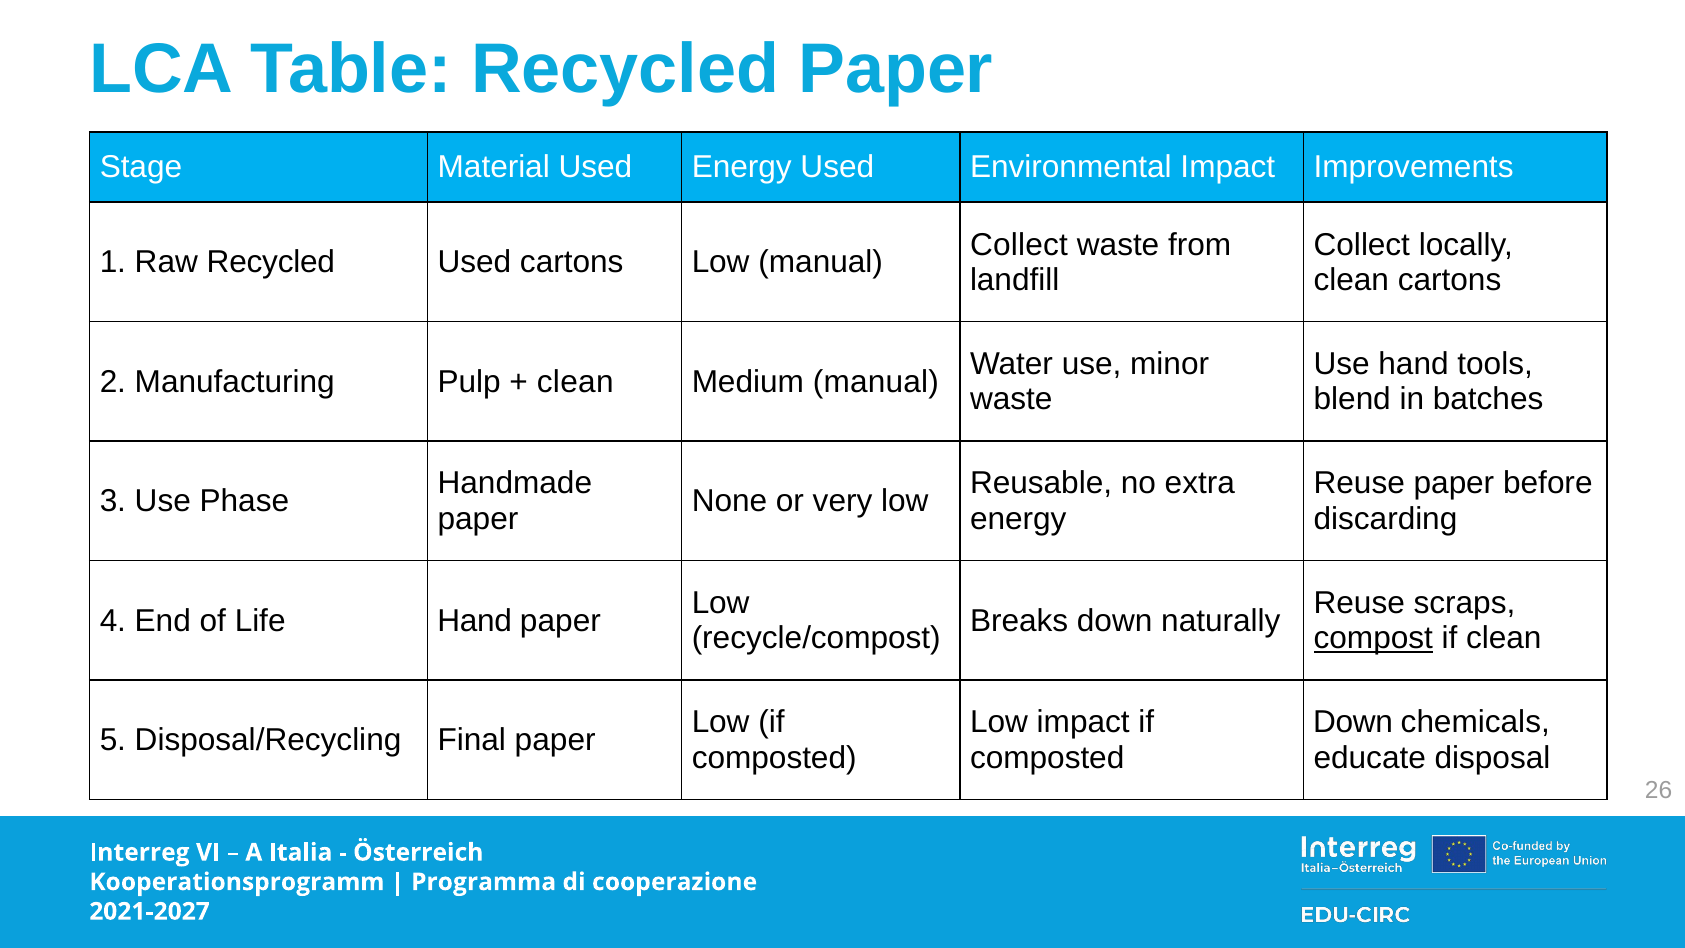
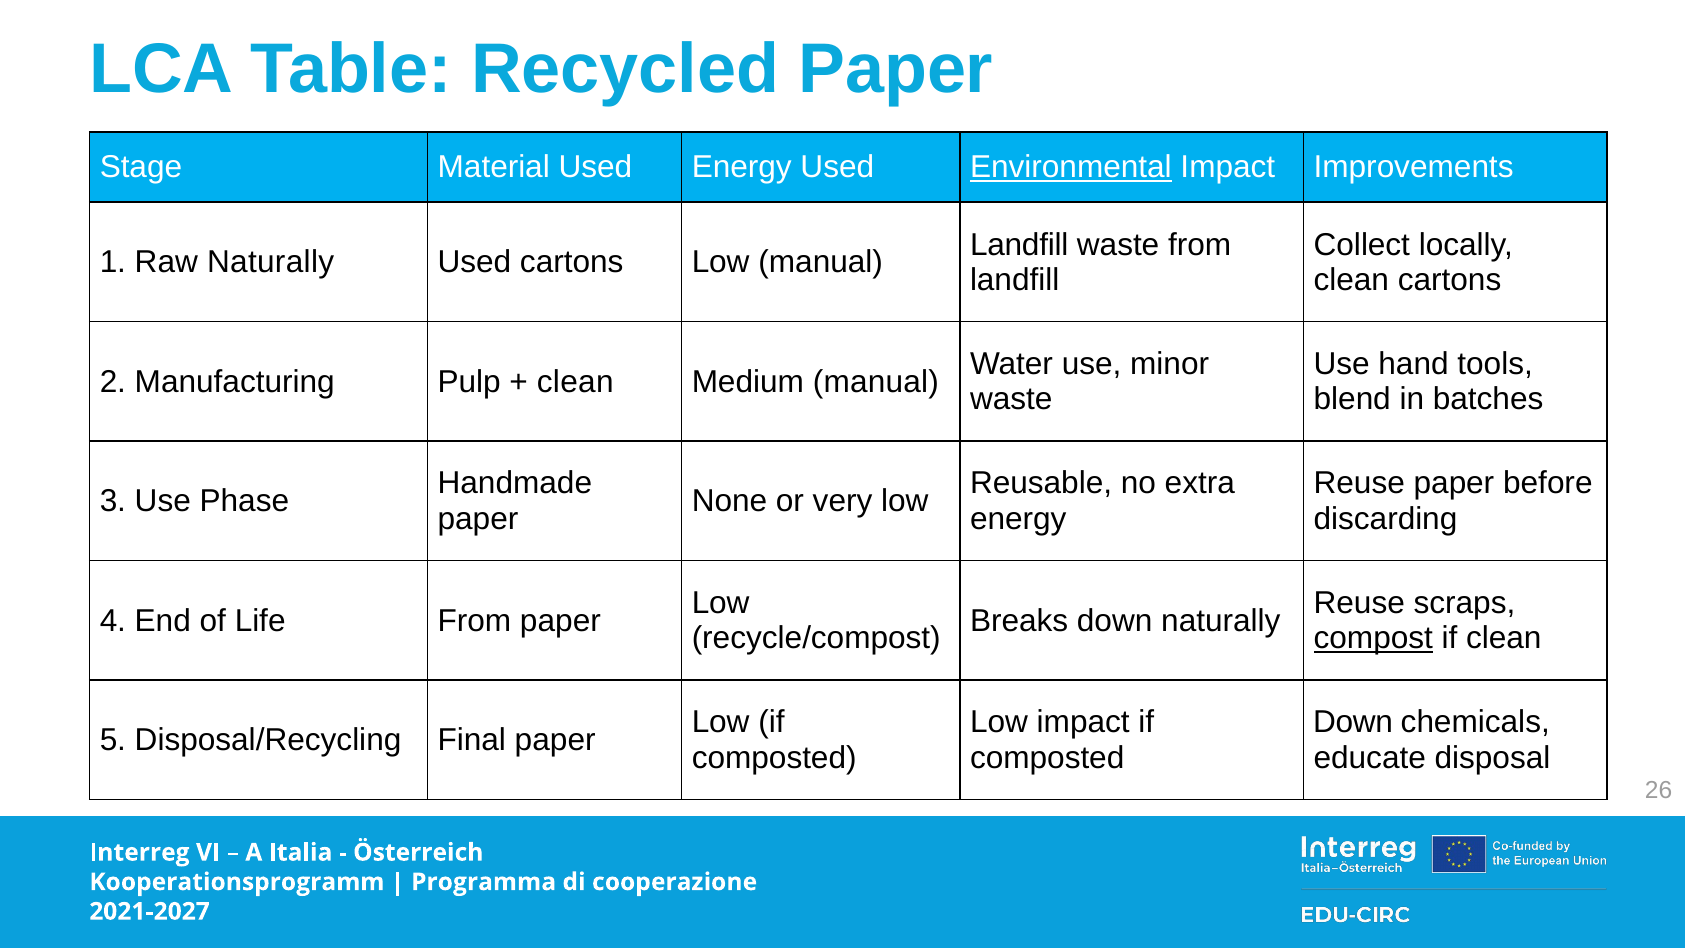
Environmental underline: none -> present (1071, 167)
Collect: Collect -> Landfill (1019, 245)
Raw Recycled: Recycled -> Naturally (271, 262)
Life Hand: Hand -> From (474, 620)
